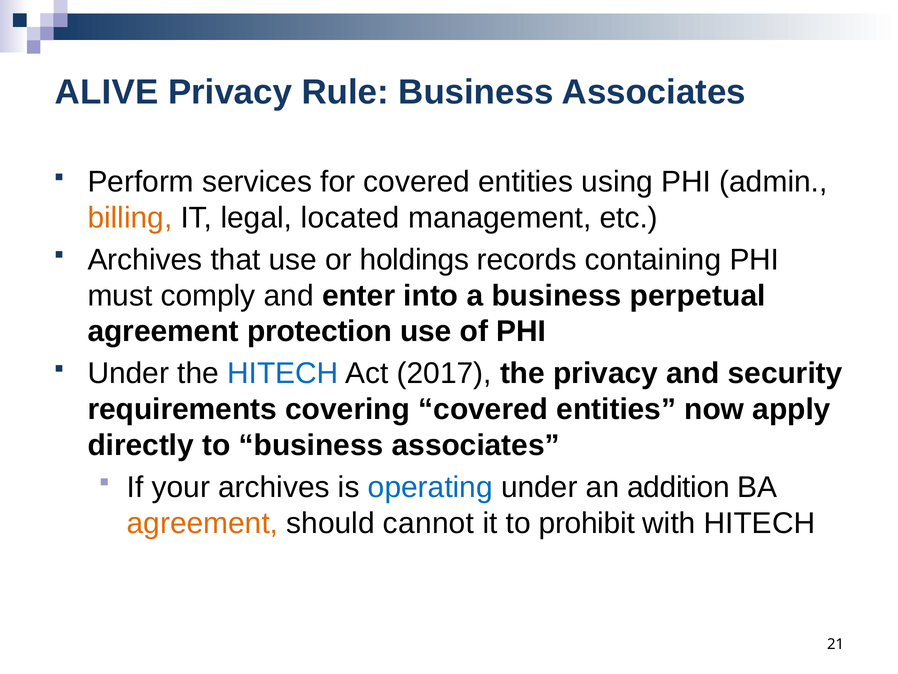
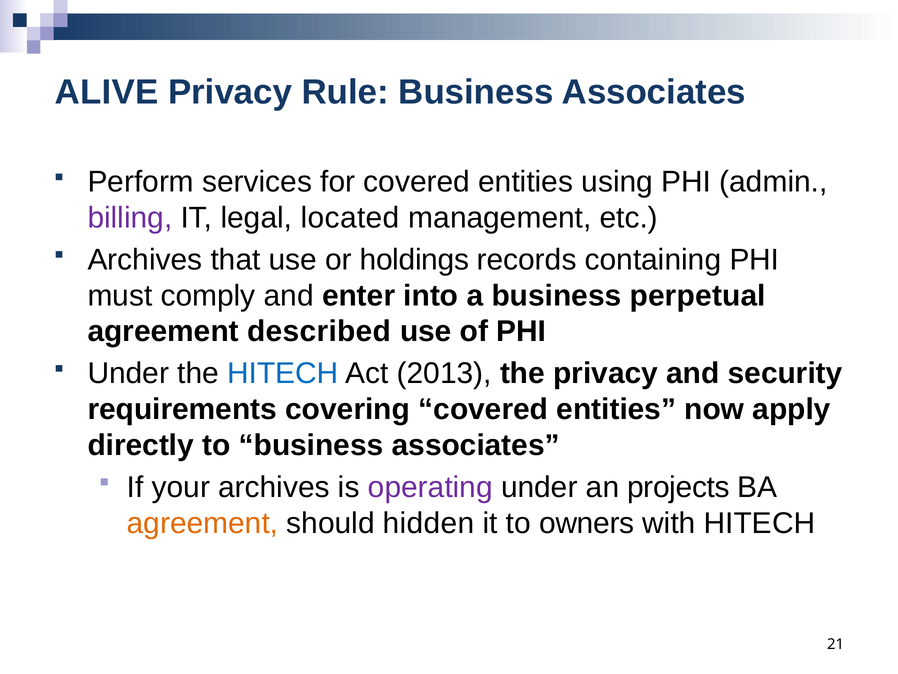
billing colour: orange -> purple (130, 218)
protection: protection -> described (319, 331)
2017: 2017 -> 2013 (444, 373)
operating colour: blue -> purple (430, 487)
addition: addition -> projects (678, 487)
cannot: cannot -> hidden (429, 523)
prohibit: prohibit -> owners (587, 523)
